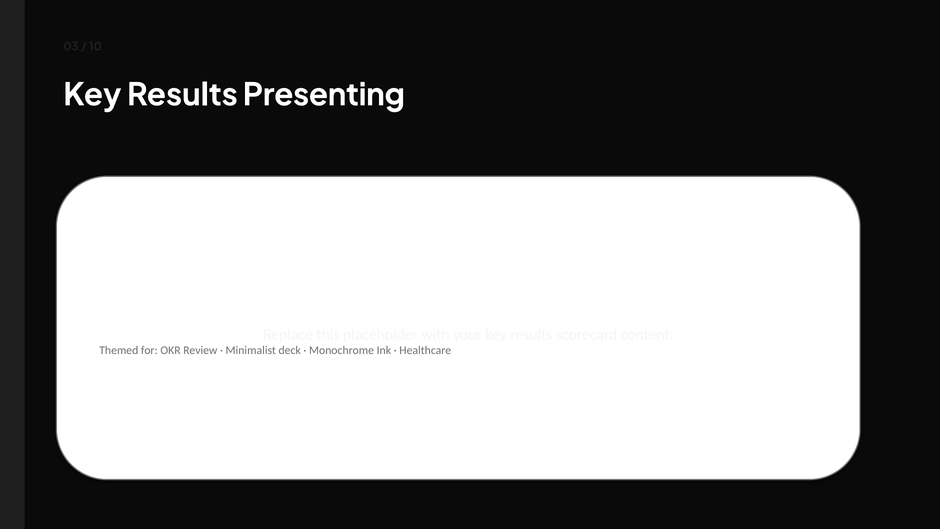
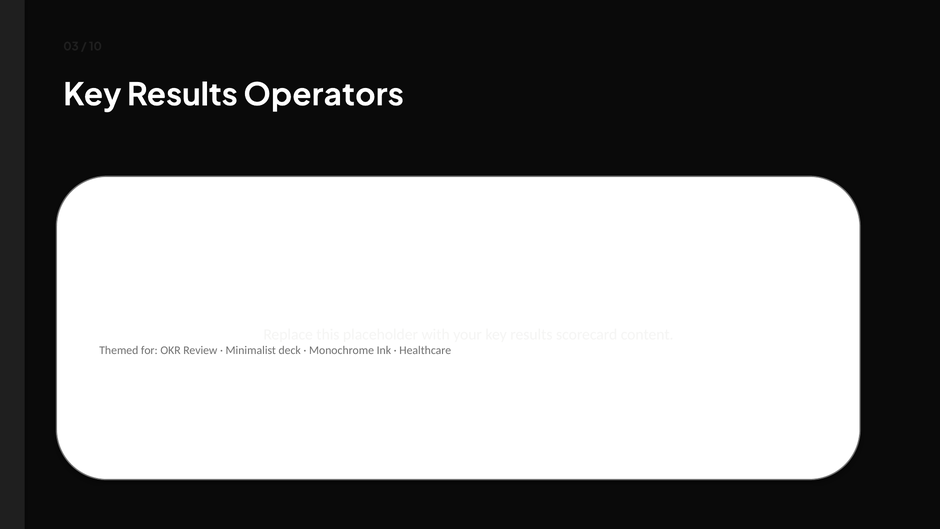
Presenting: Presenting -> Operators (324, 95)
